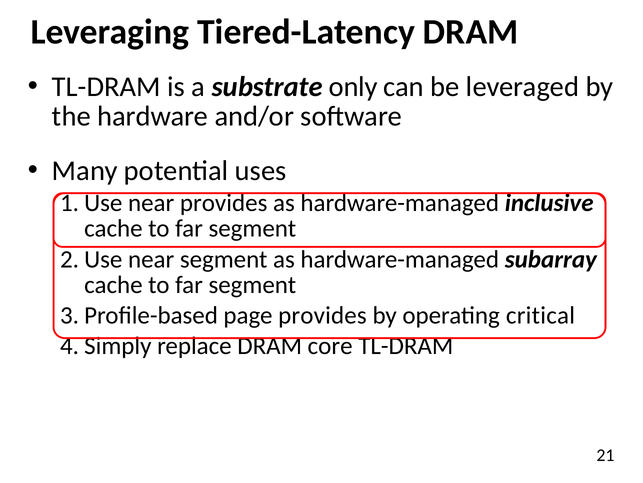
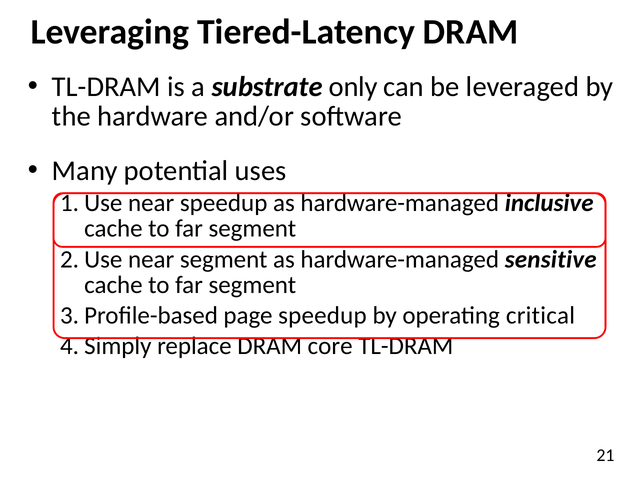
near provides: provides -> speedup (224, 203)
subarray: subarray -> sensitive (551, 259)
page provides: provides -> speedup (322, 315)
